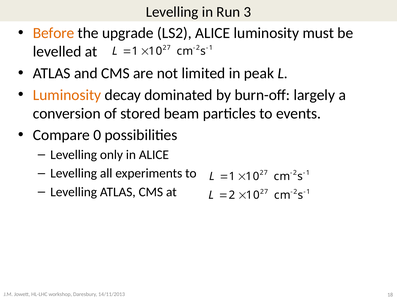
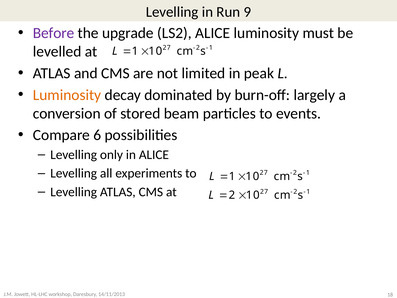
3: 3 -> 9 (247, 12)
Before colour: orange -> purple (54, 33)
0: 0 -> 6 (97, 135)
